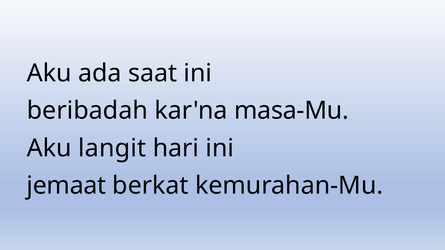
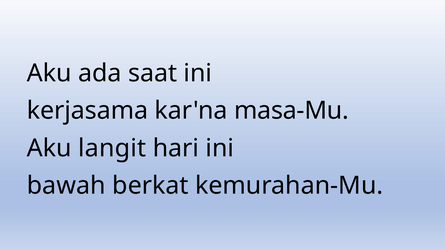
beribadah: beribadah -> kerjasama (87, 111)
jemaat: jemaat -> bawah (66, 186)
